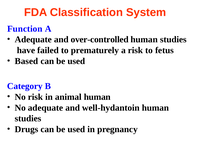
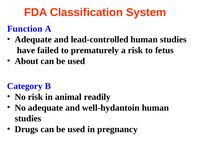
over-controlled: over-controlled -> lead-controlled (100, 40)
Based: Based -> About (27, 61)
animal human: human -> readily (97, 97)
